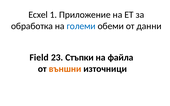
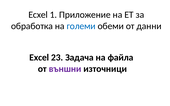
Field: Field -> Excel (39, 58)
Стъпки: Стъпки -> Задача (79, 58)
външни colour: orange -> purple (65, 69)
